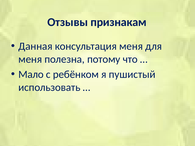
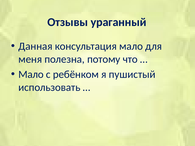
признакам: признакам -> ураганный (119, 22)
консультация меня: меня -> мало (131, 46)
